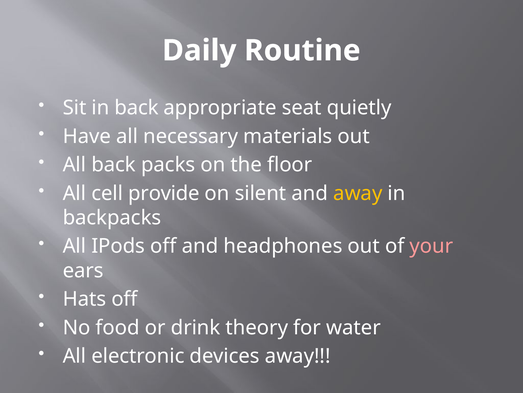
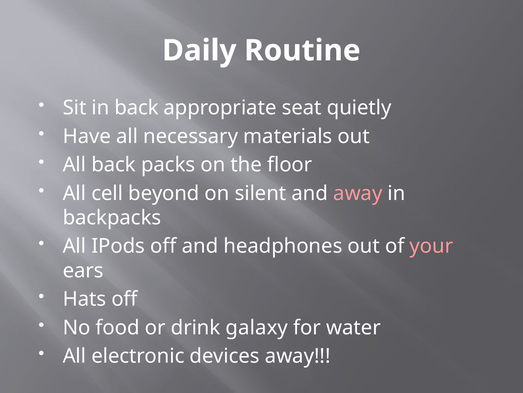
provide: provide -> beyond (164, 193)
away colour: yellow -> pink (358, 193)
theory: theory -> galaxy (257, 327)
